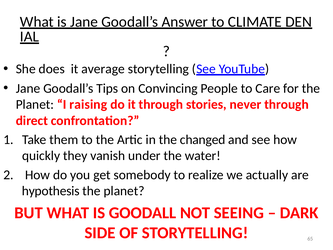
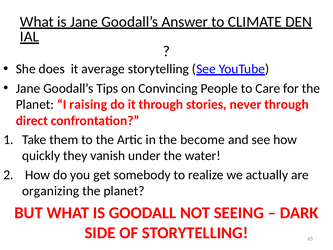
changed: changed -> become (203, 140)
hypothesis: hypothesis -> organizing (51, 191)
